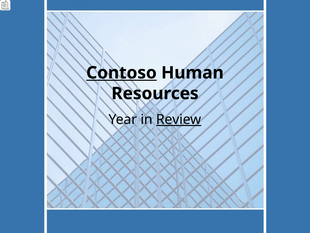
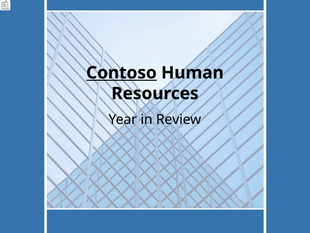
Review underline: present -> none (179, 119)
